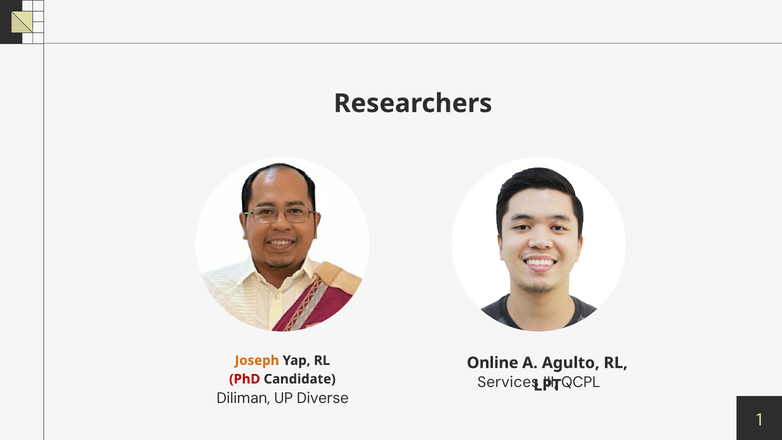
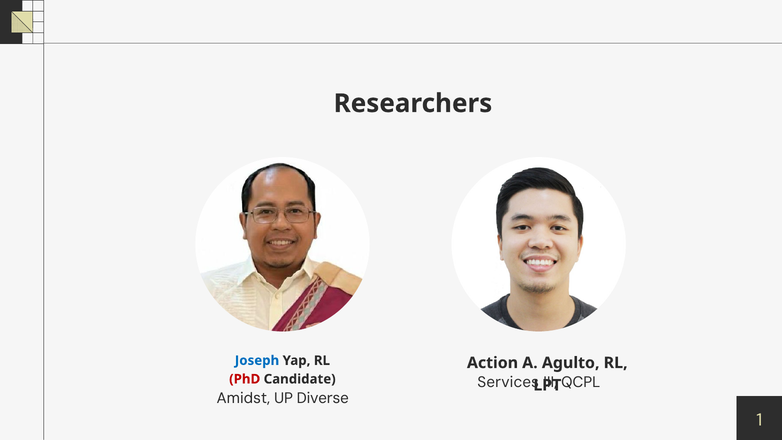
Joseph colour: orange -> blue (257, 360)
Online: Online -> Action (492, 363)
Diliman: Diliman -> Amidst (243, 398)
